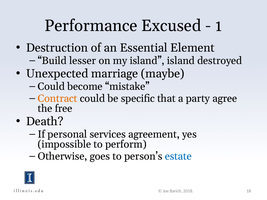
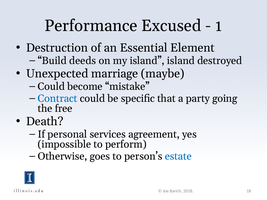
lesser: lesser -> deeds (83, 61)
Contract colour: orange -> blue (58, 99)
agree: agree -> going (225, 99)
